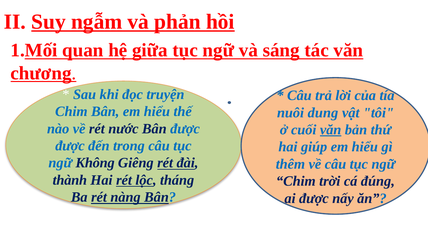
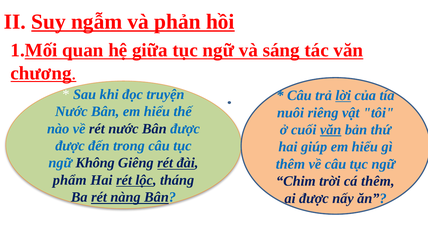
lời underline: none -> present (343, 95)
Chim: Chim -> Nước (71, 111)
dung: dung -> riêng (323, 113)
thành: thành -> phẩm (70, 180)
cá đúng: đúng -> thêm (378, 181)
